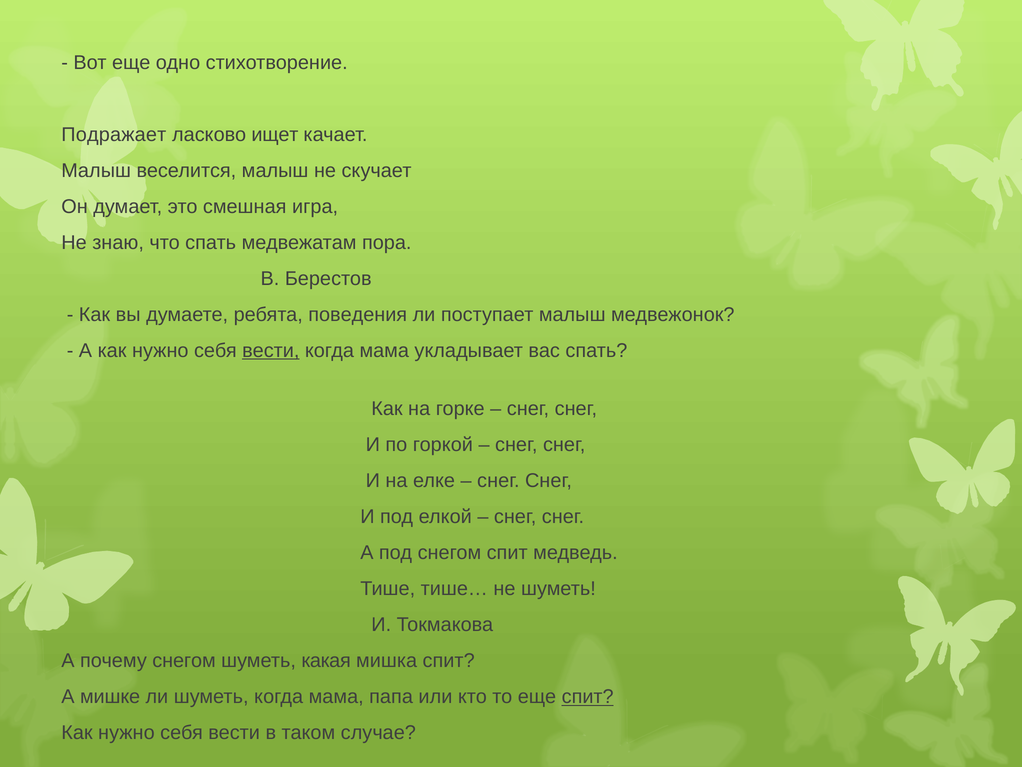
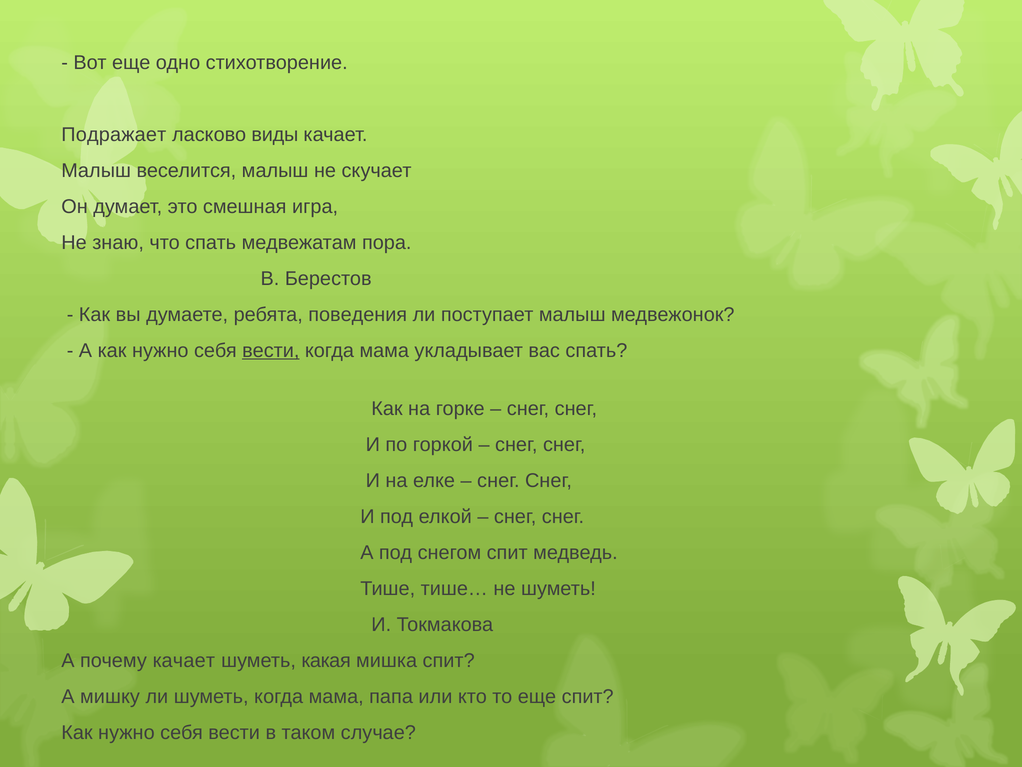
ищет: ищет -> виды (275, 135)
почему снегом: снегом -> качает (184, 660)
мишке: мишке -> мишку (110, 696)
спит underline: present -> none (588, 696)
